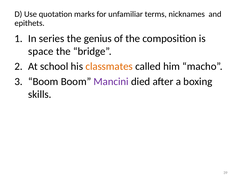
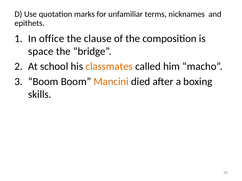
series: series -> office (52, 39)
genius: genius -> clause (98, 39)
Mancini colour: purple -> orange (111, 82)
